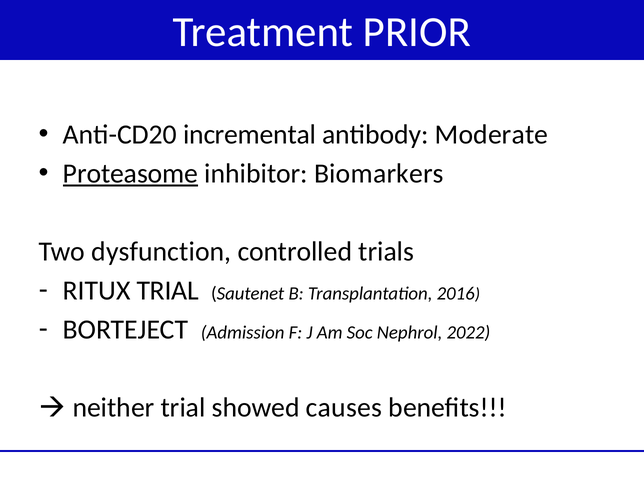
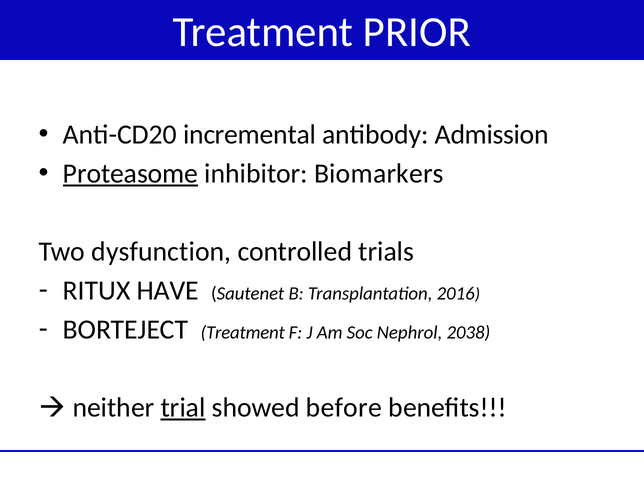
Moderate: Moderate -> Admission (492, 135)
RITUX TRIAL: TRIAL -> HAVE (168, 291)
BORTEJECT Admission: Admission -> Treatment (243, 333)
2022: 2022 -> 2038 (468, 333)
trial underline: none -> present (183, 408)
causes: causes -> before (344, 408)
